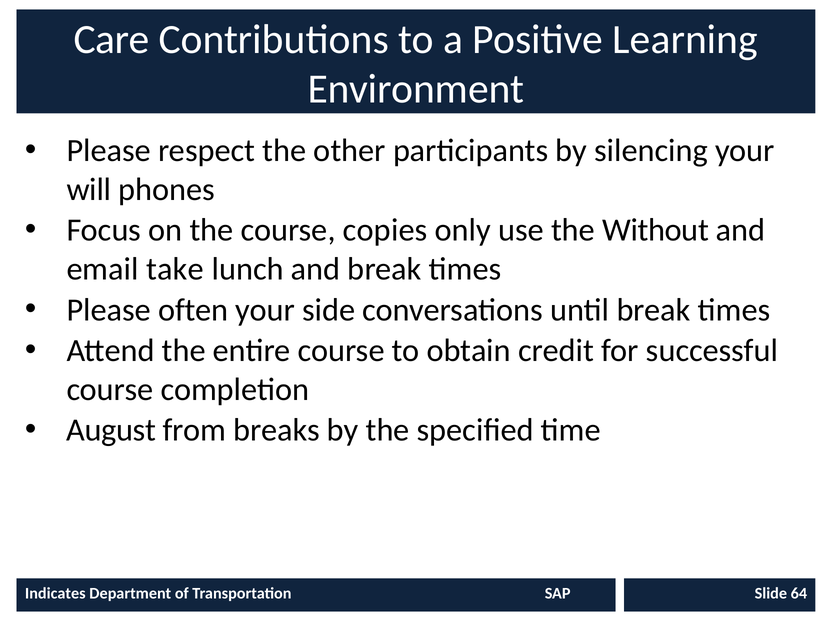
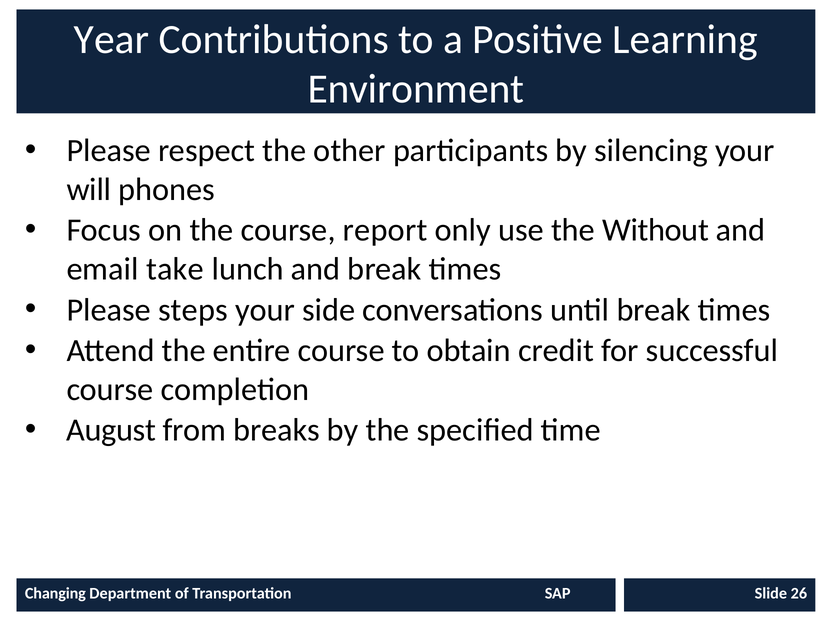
Care: Care -> Year (111, 39)
copies: copies -> report (385, 230)
often: often -> steps (193, 310)
Indicates: Indicates -> Changing (55, 593)
64: 64 -> 26 (799, 593)
